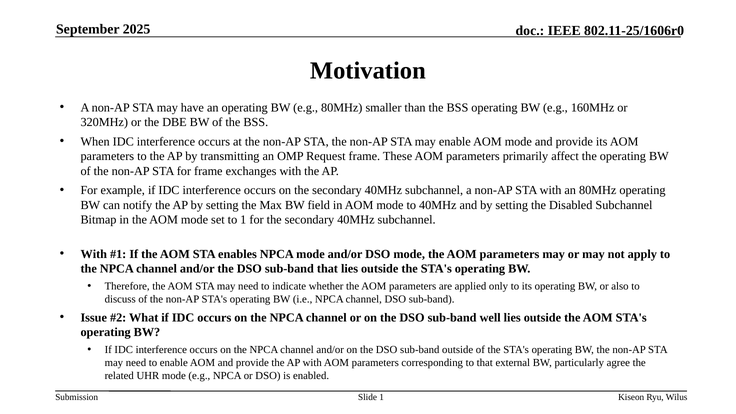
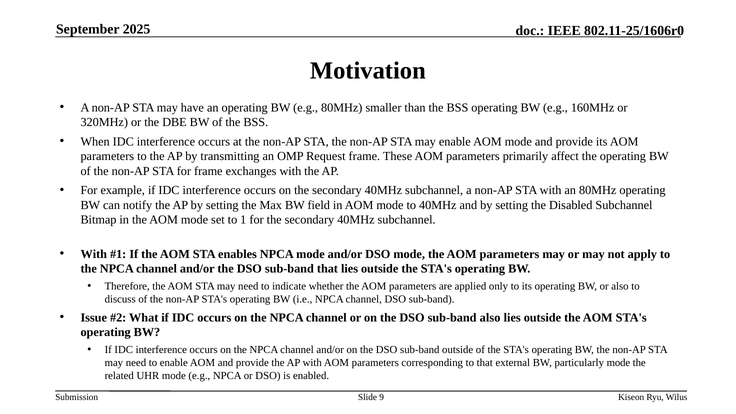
sub-band well: well -> also (490, 318)
particularly agree: agree -> mode (618, 363)
Slide 1: 1 -> 9 (382, 397)
